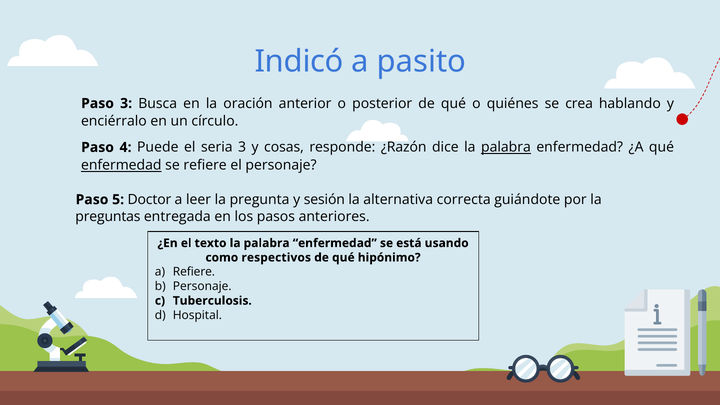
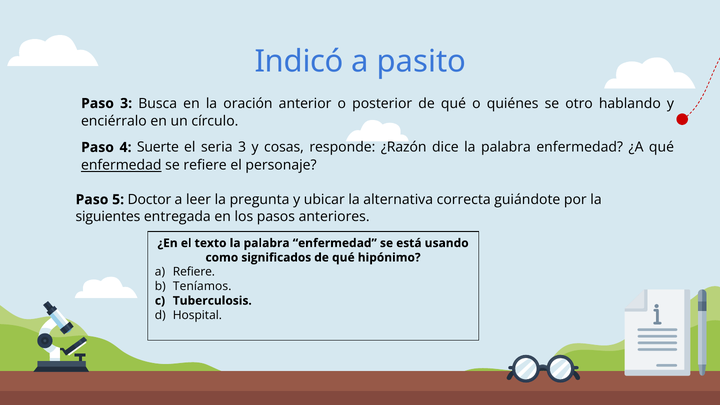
crea: crea -> otro (579, 103)
Puede: Puede -> Suerte (158, 147)
palabra underline: present -> none (506, 147)
sesión: sesión -> ubicar (324, 200)
preguntas: preguntas -> siguientes (108, 216)
respectivos: respectivos -> significados (276, 258)
Personaje: Personaje -> Teníamos (202, 286)
